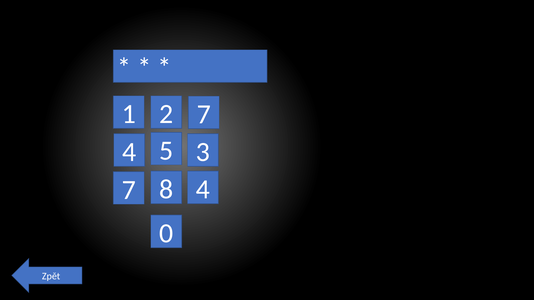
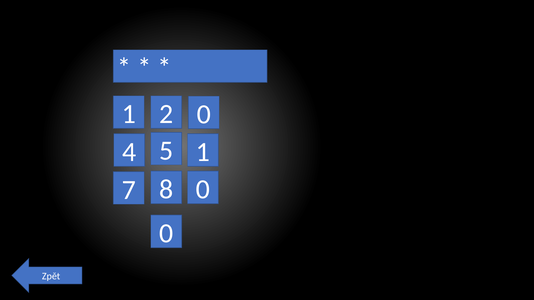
2 7: 7 -> 0 (204, 115)
4 3: 3 -> 1 (203, 152)
4: 4 -> 0 (203, 190)
